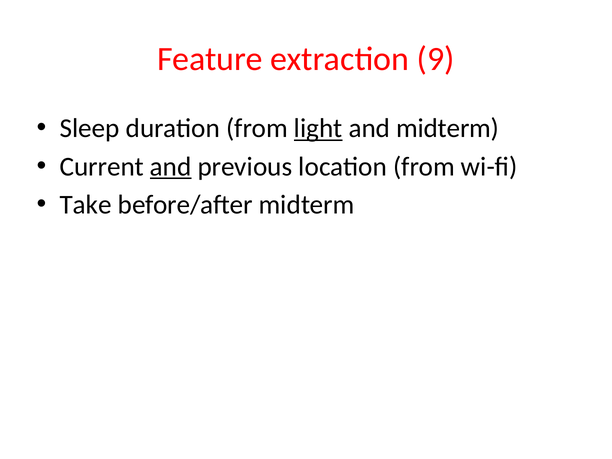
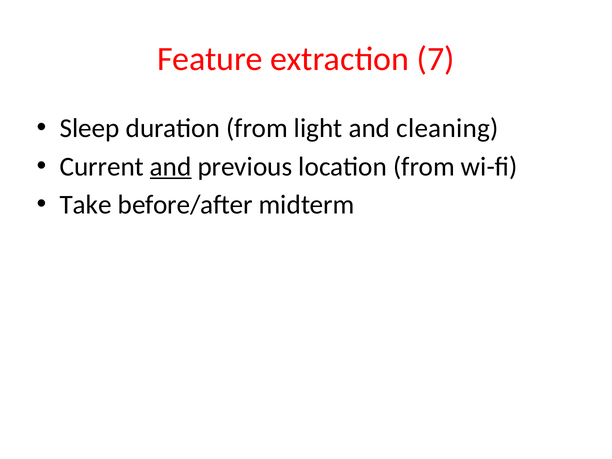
9: 9 -> 7 (436, 59)
light underline: present -> none (318, 128)
and midterm: midterm -> cleaning (447, 128)
